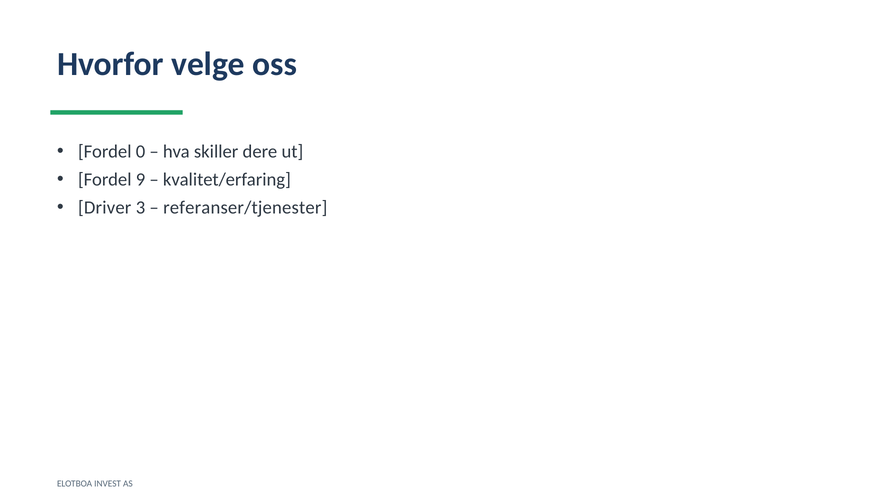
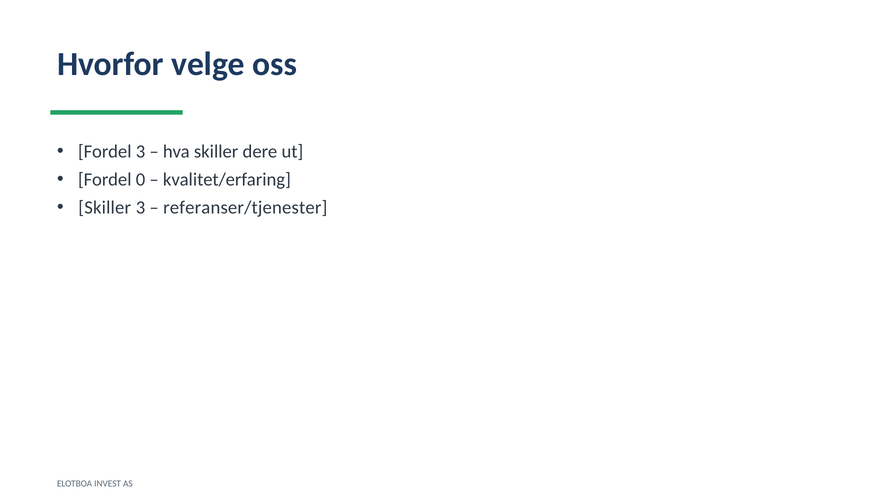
Fordel 0: 0 -> 3 (141, 152)
9: 9 -> 0 (141, 180)
Driver: Driver -> Skiller (105, 208)
